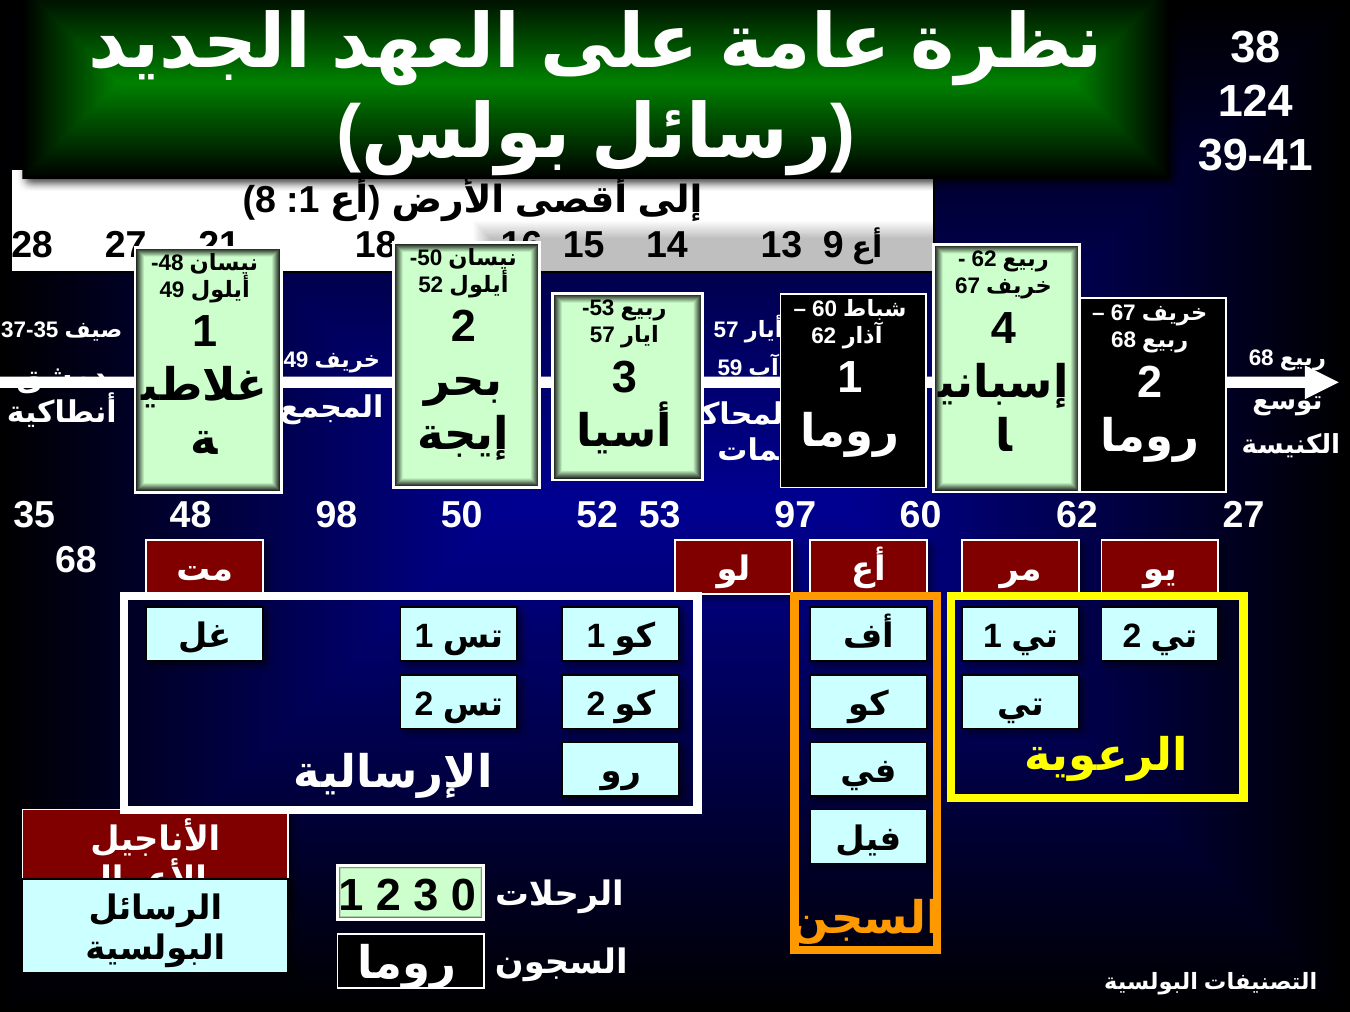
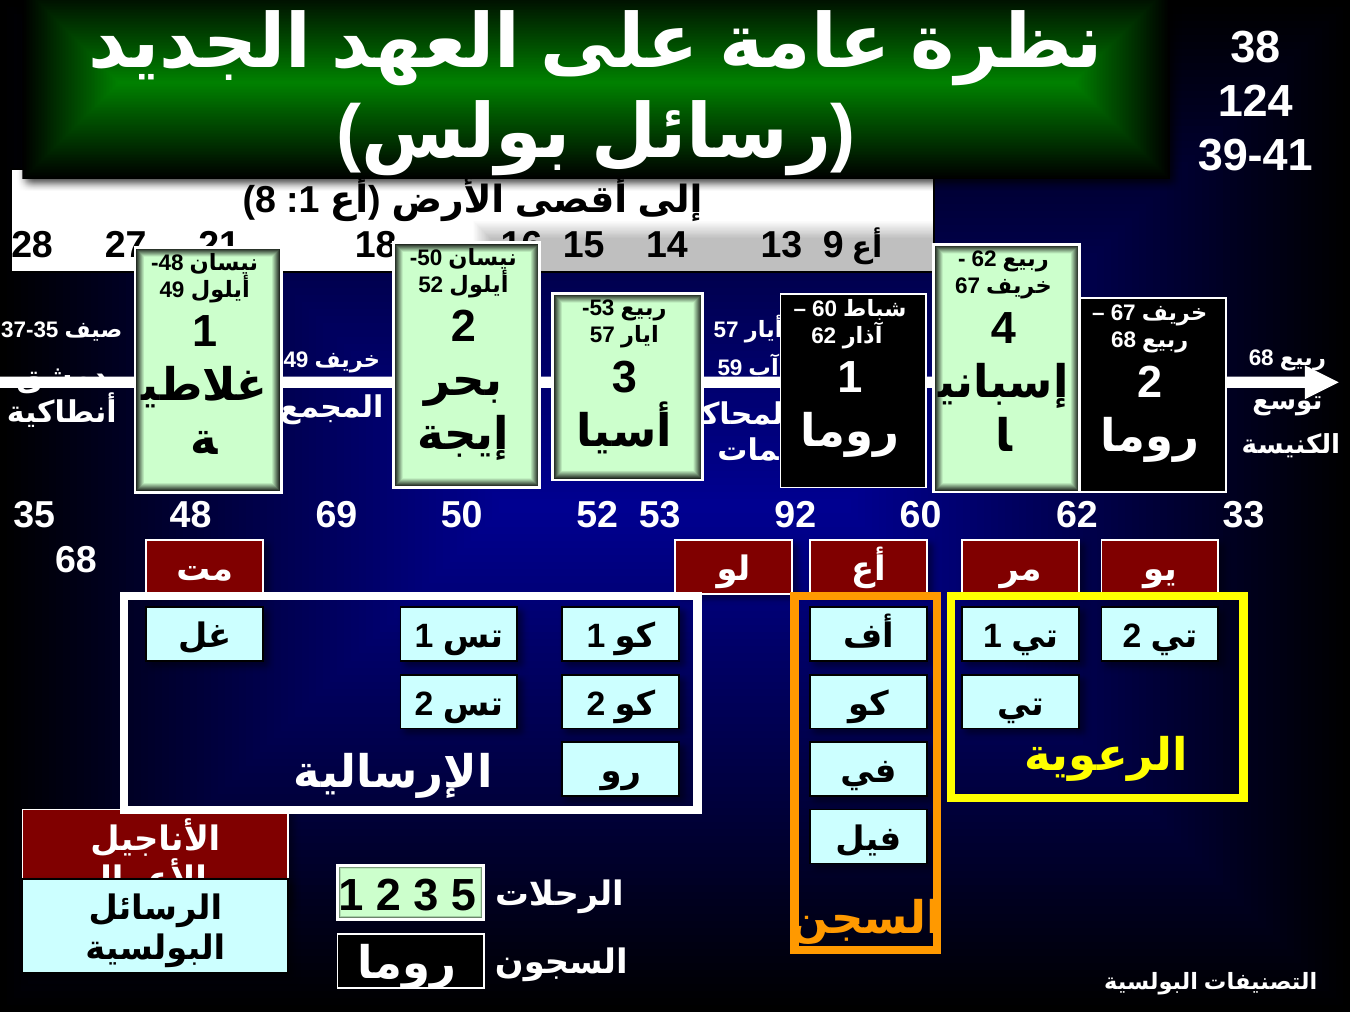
98: 98 -> 69 (337, 516)
97: 97 -> 92 (795, 516)
62 27: 27 -> 33 (1244, 516)
0: 0 -> 5 (463, 896)
